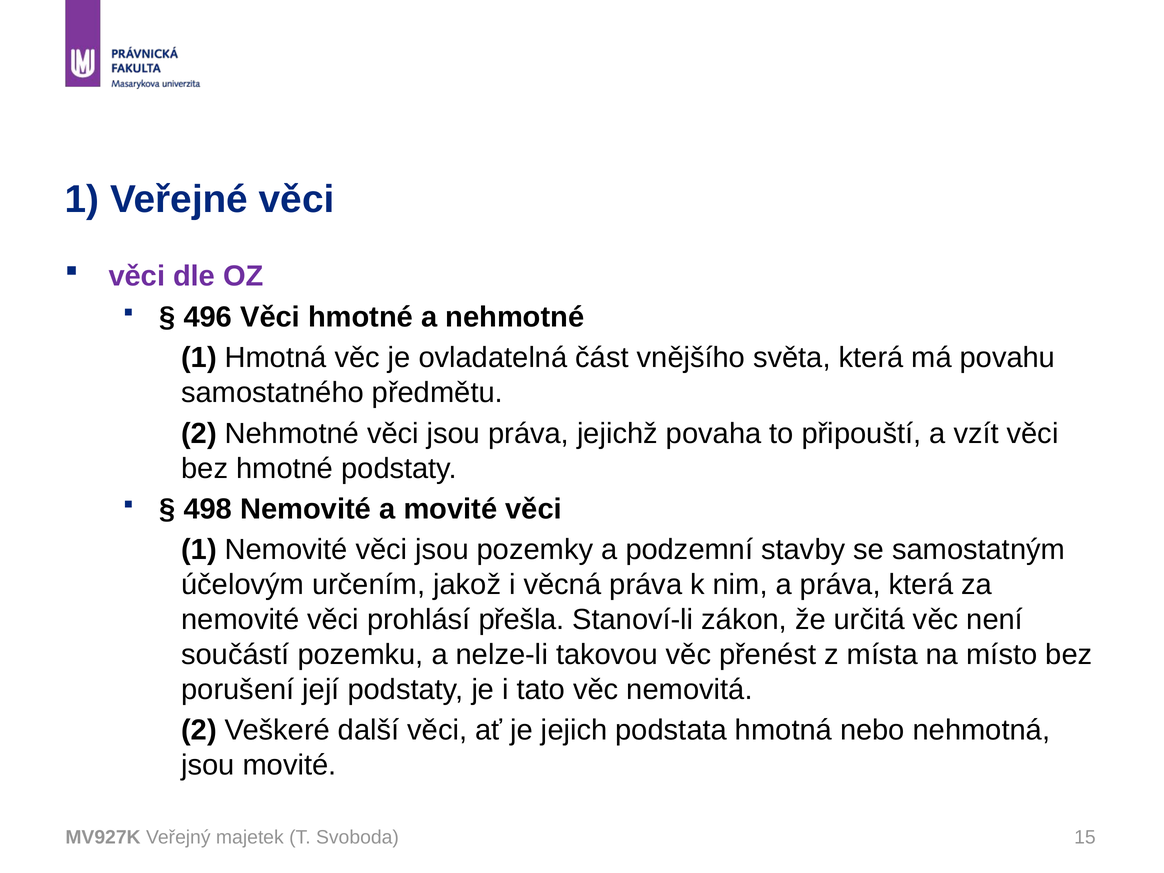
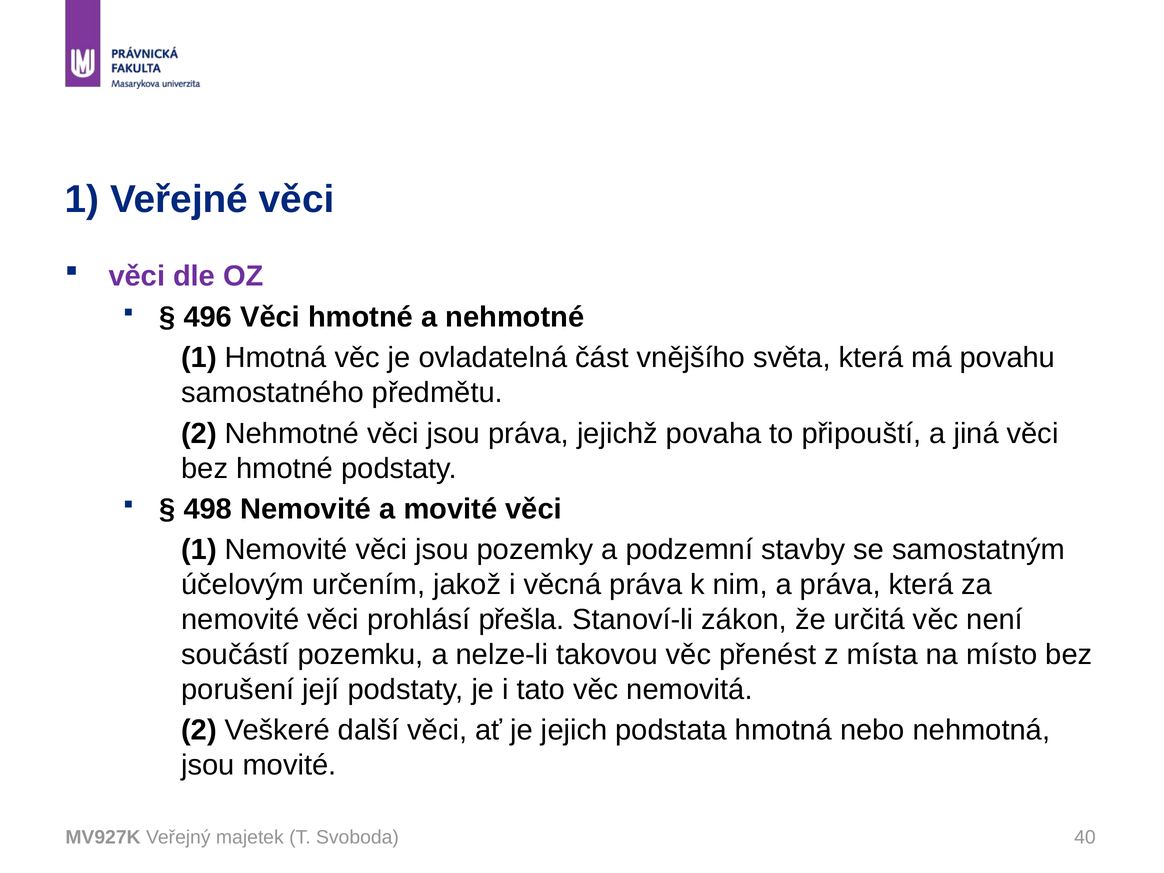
vzít: vzít -> jiná (976, 433)
15: 15 -> 40 (1085, 837)
